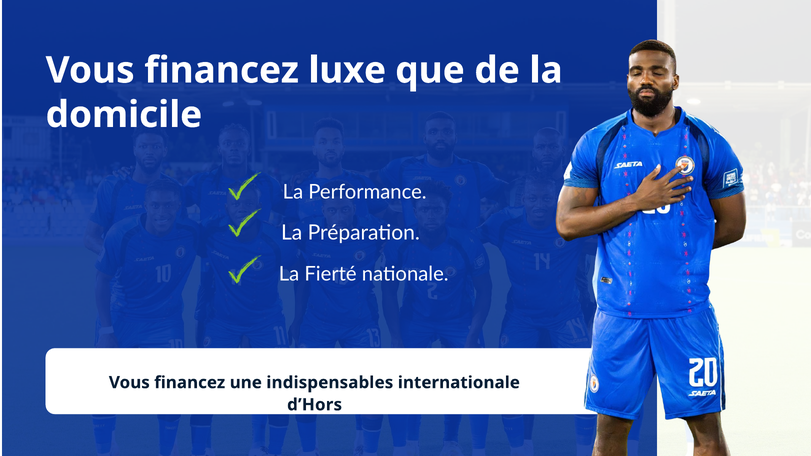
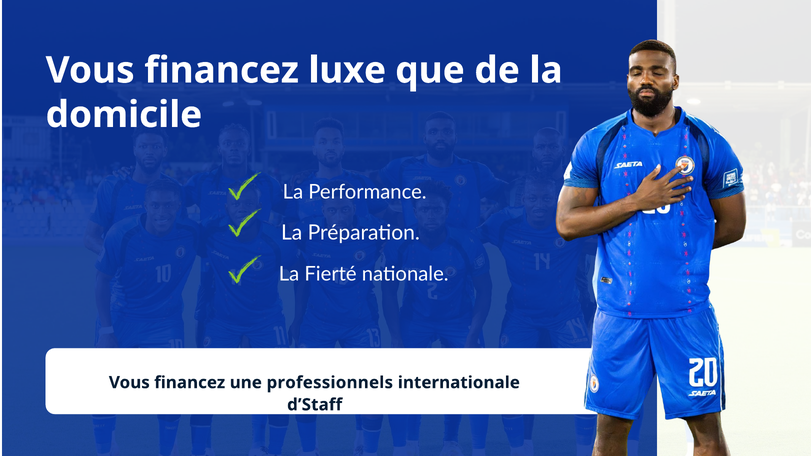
indispensables: indispensables -> professionnels (330, 383)
d’Hors: d’Hors -> d’Staff (315, 405)
